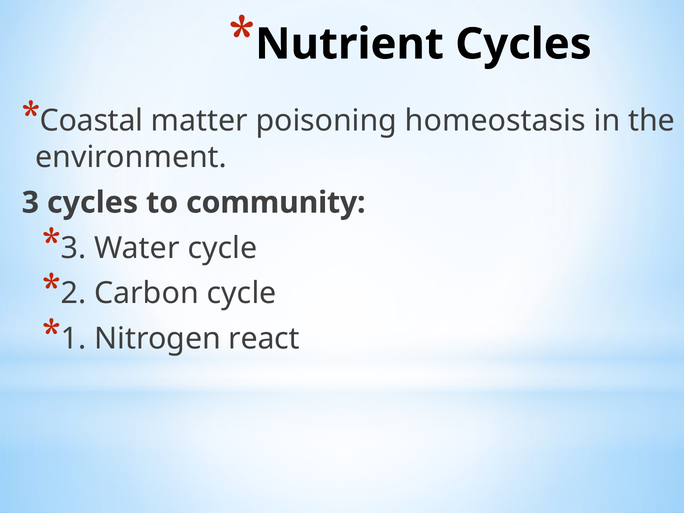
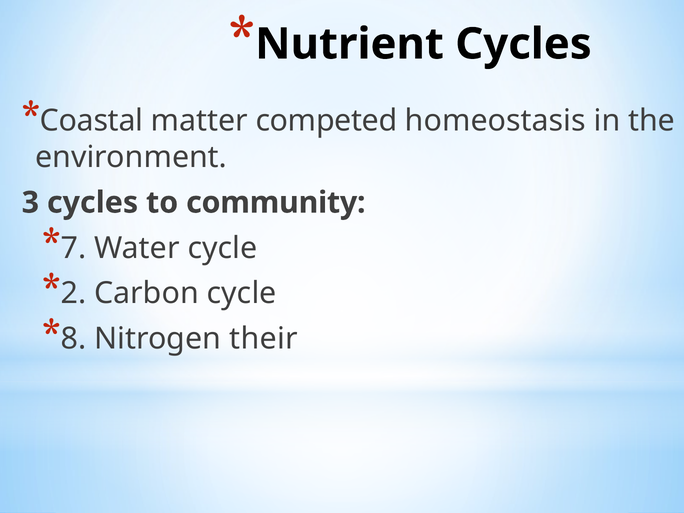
poisoning: poisoning -> competed (326, 121)
3: 3 -> 7 (73, 248)
1: 1 -> 8 (73, 339)
react: react -> their (264, 339)
